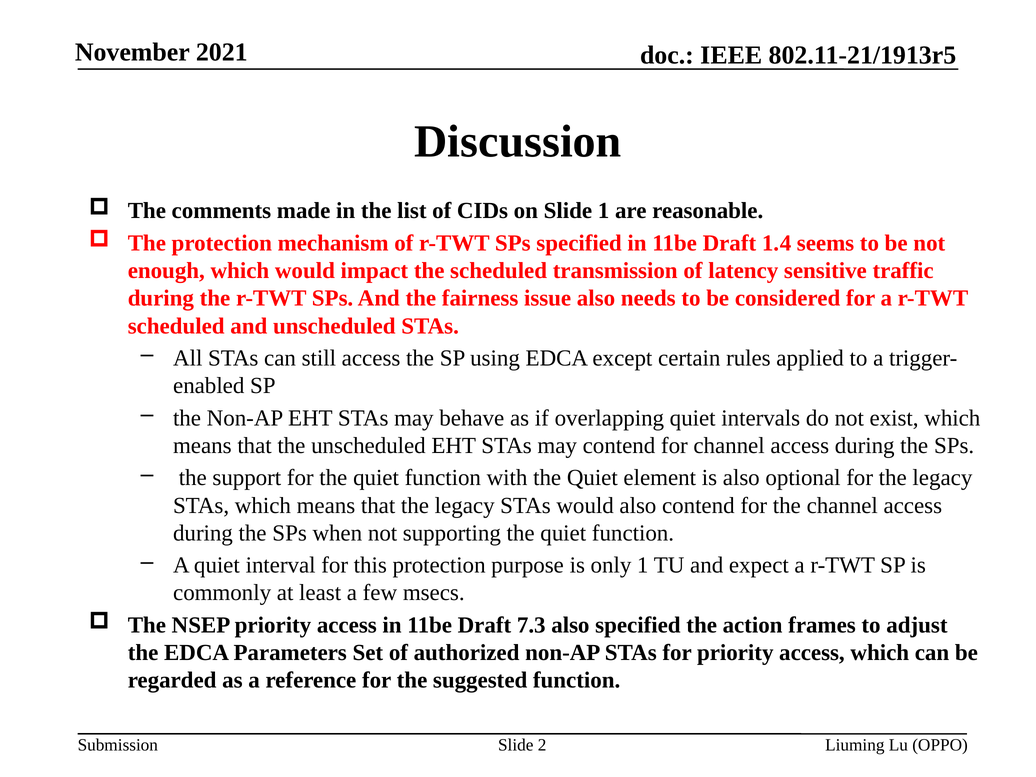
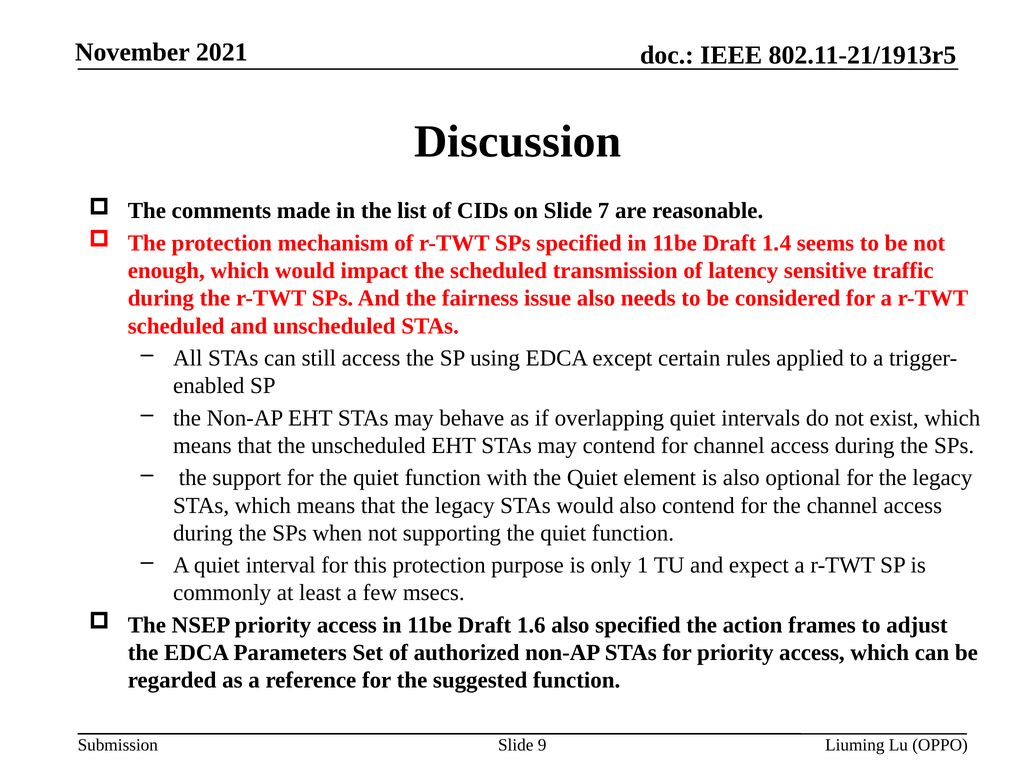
Slide 1: 1 -> 7 (604, 211)
7.3: 7.3 -> 1.6 (531, 625)
2: 2 -> 9 (542, 745)
